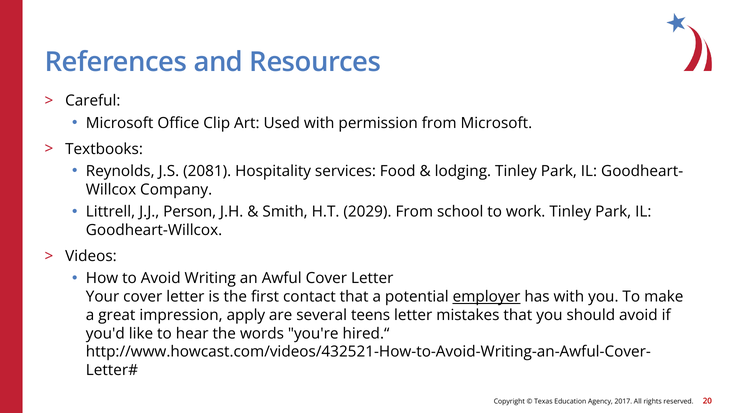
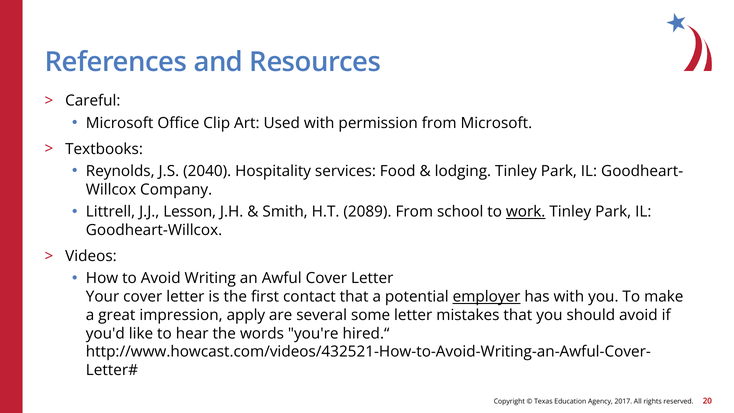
2081: 2081 -> 2040 (207, 171)
Person: Person -> Lesson (190, 212)
2029: 2029 -> 2089 (367, 212)
work underline: none -> present (526, 212)
teens: teens -> some (371, 315)
